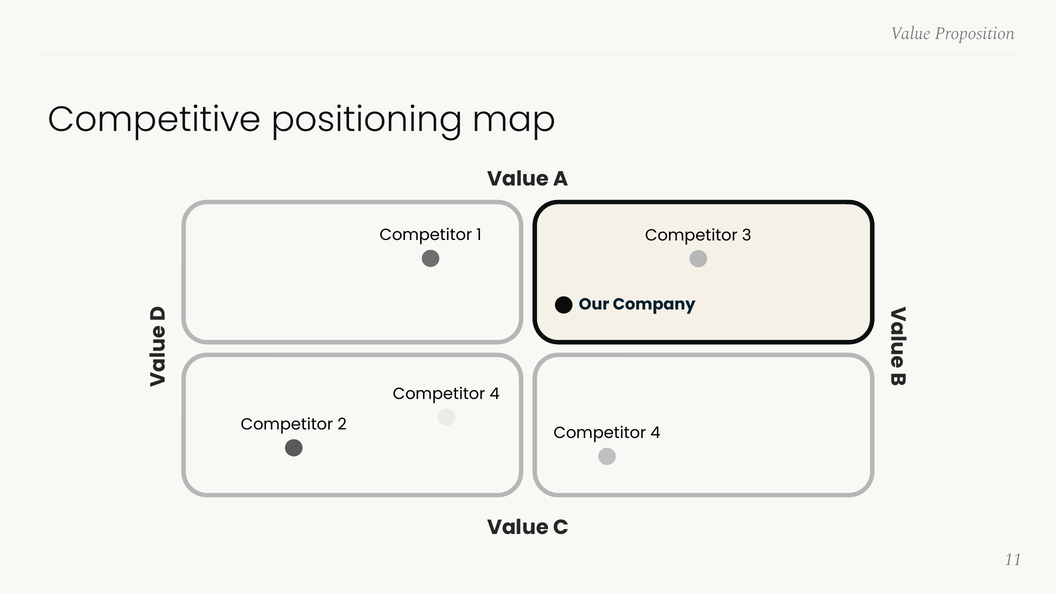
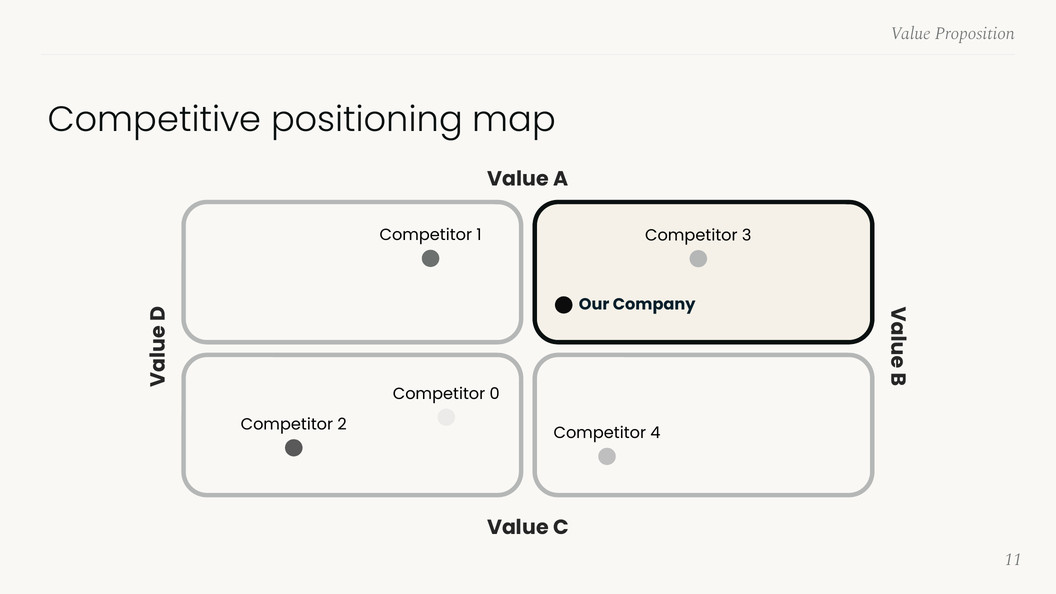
4: 4 -> 0 (495, 394)
